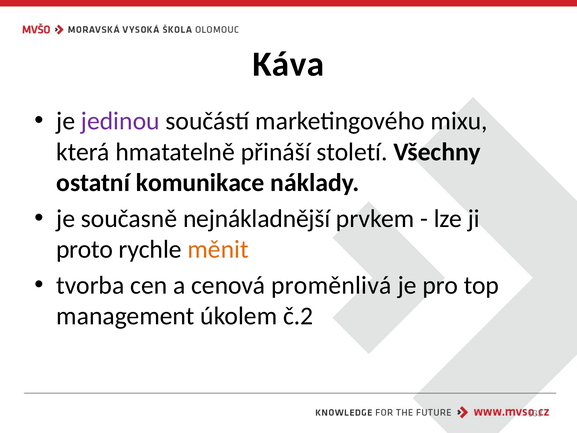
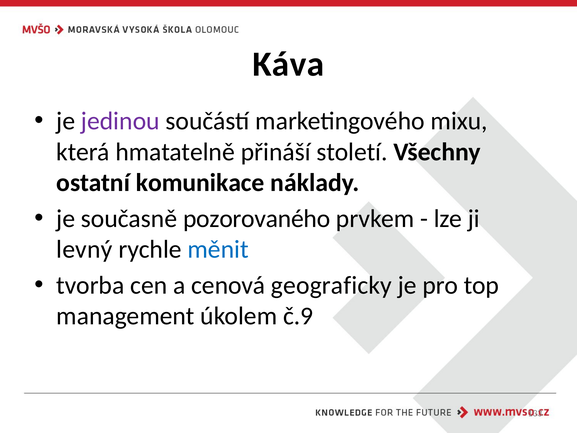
nejnákladnější: nejnákladnější -> pozorovaného (257, 219)
proto: proto -> levný (84, 249)
měnit colour: orange -> blue (218, 249)
proměnlivá: proměnlivá -> geograficky (331, 285)
č.2: č.2 -> č.9 (298, 316)
